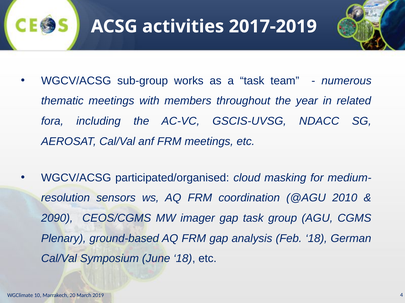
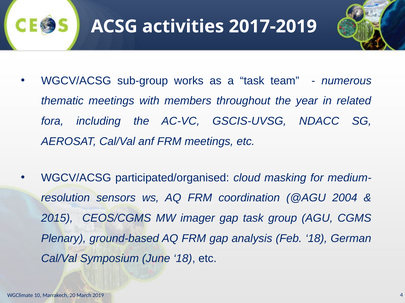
2010: 2010 -> 2004 (345, 198)
2090: 2090 -> 2015 (57, 219)
